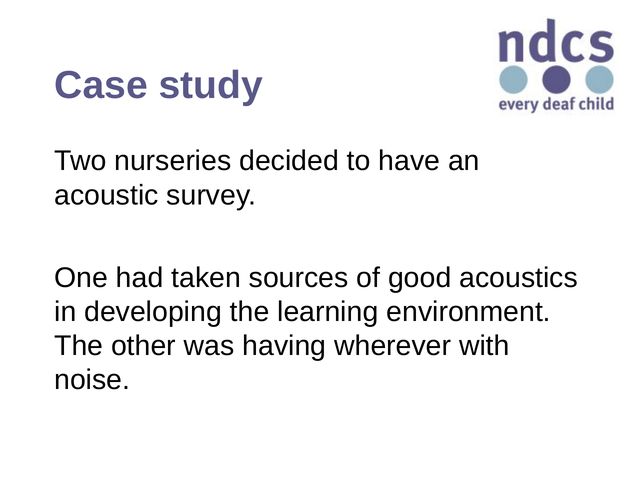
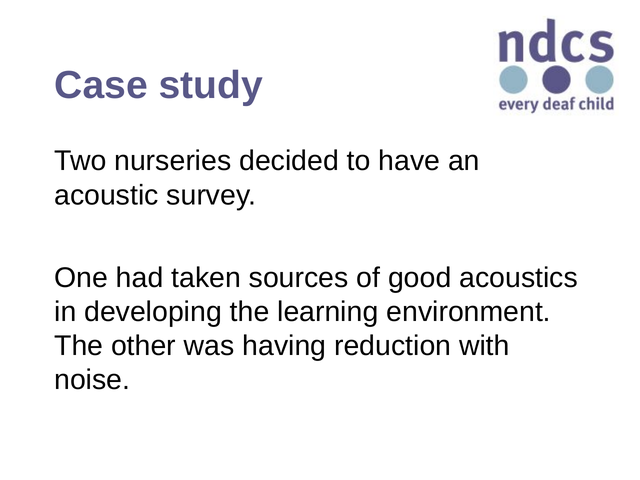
wherever: wherever -> reduction (393, 346)
